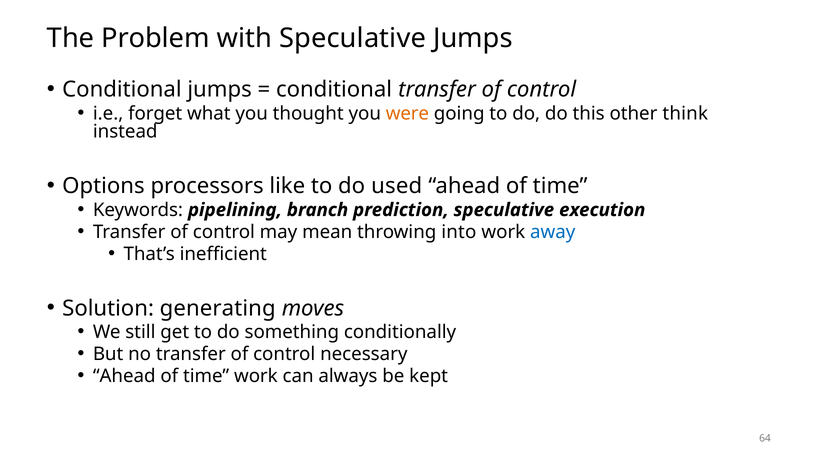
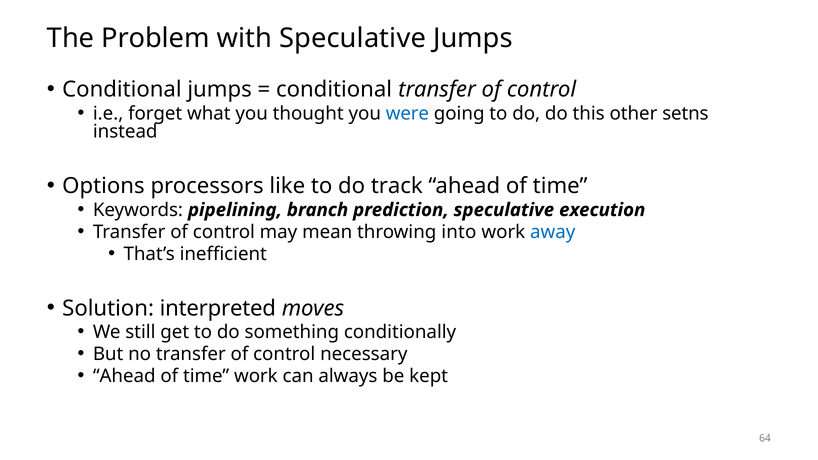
were colour: orange -> blue (407, 113)
think: think -> setns (685, 113)
used: used -> track (397, 186)
generating: generating -> interpreted (218, 309)
